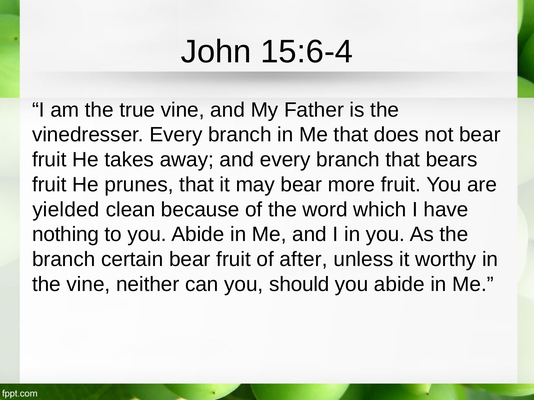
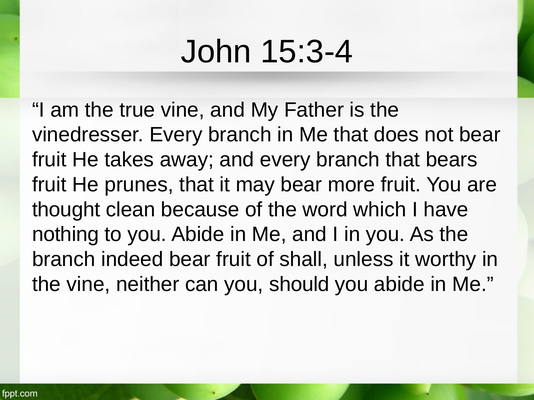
15:6-4: 15:6-4 -> 15:3-4 (307, 52)
yielded: yielded -> thought (66, 210)
certain: certain -> indeed (132, 260)
after: after -> shall (304, 260)
